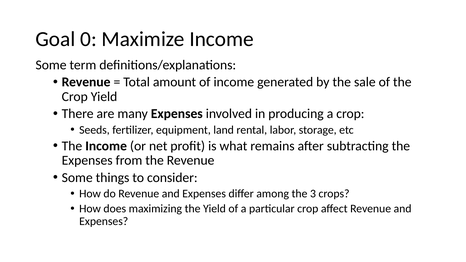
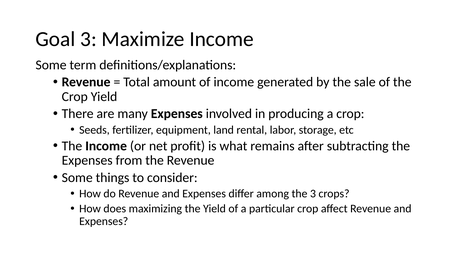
Goal 0: 0 -> 3 (88, 39)
